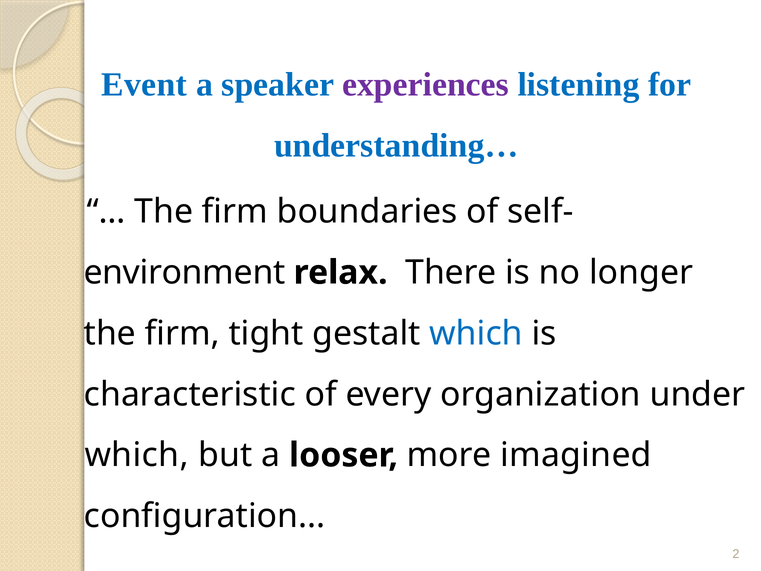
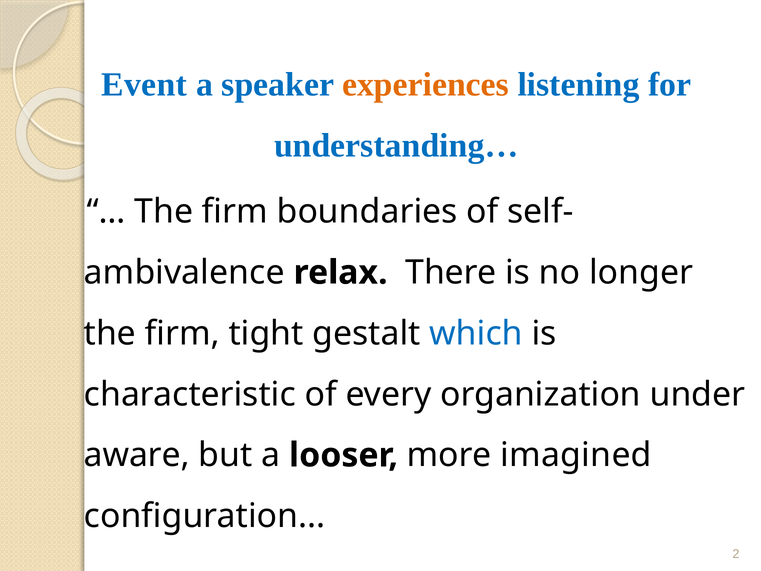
experiences colour: purple -> orange (426, 85)
environment: environment -> ambivalence (184, 272)
which: which -> aware (137, 455)
